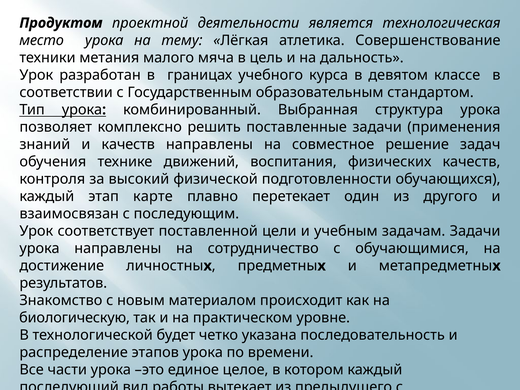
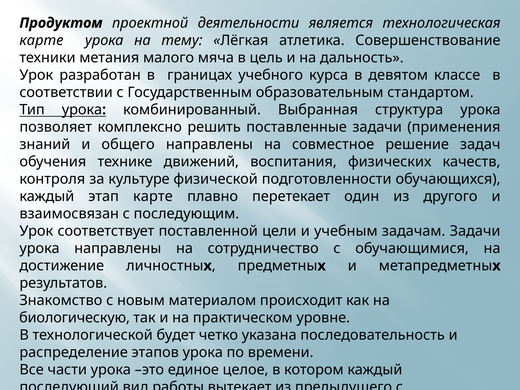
место: место -> карте (41, 40)
и качеств: качеств -> общего (128, 144)
высокий: высокий -> культуре (139, 179)
